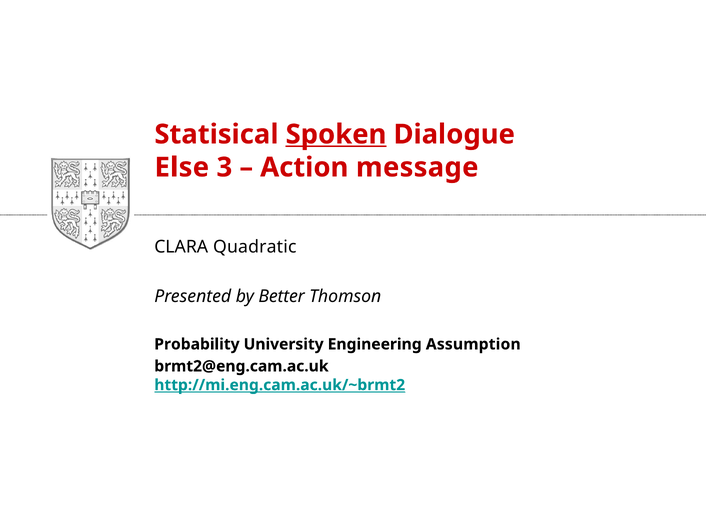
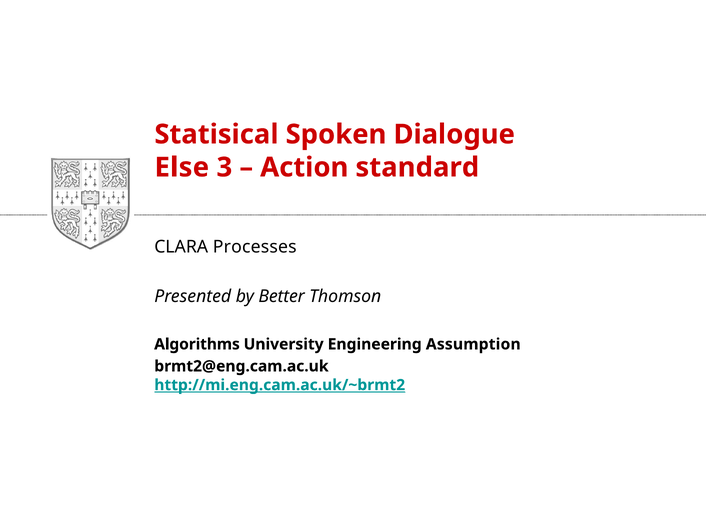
Spoken underline: present -> none (336, 134)
message: message -> standard (417, 167)
Quadratic: Quadratic -> Processes (255, 247)
Probability: Probability -> Algorithms (197, 344)
